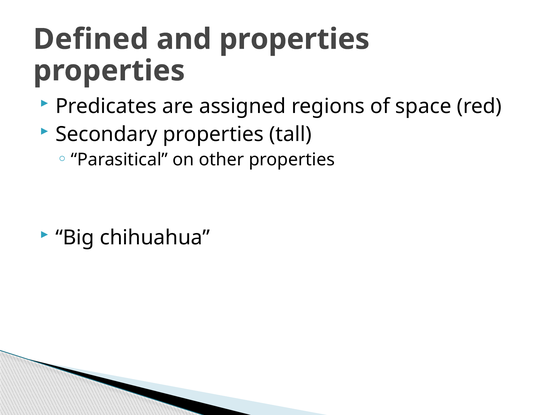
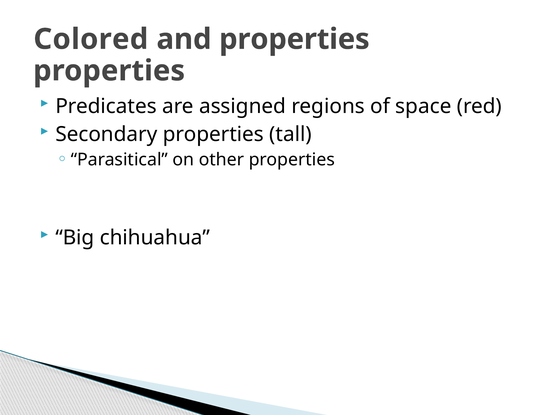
Defined: Defined -> Colored (91, 39)
